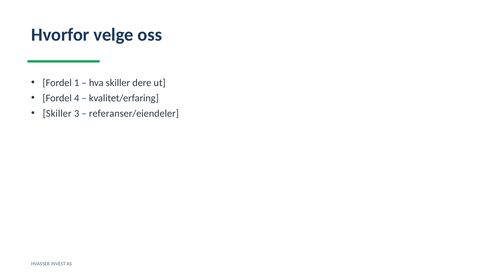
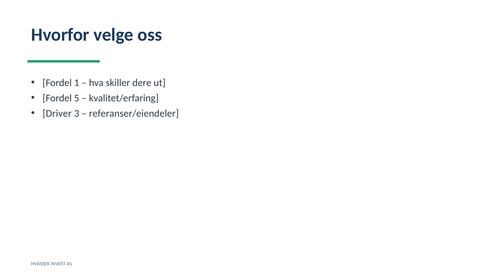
4: 4 -> 5 (77, 98)
Skiller: Skiller -> Driver (57, 113)
